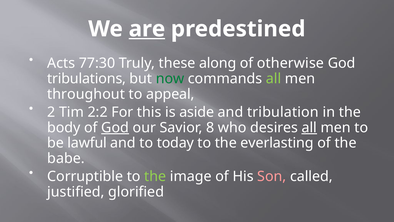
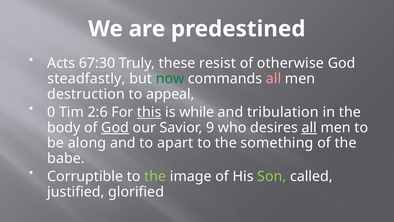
are underline: present -> none (147, 29)
77:30: 77:30 -> 67:30 (97, 63)
along: along -> resist (218, 63)
tribulations: tribulations -> steadfastly (86, 79)
all colour: light green -> pink (274, 79)
throughout: throughout -> destruction (86, 94)
2: 2 -> 0 (51, 112)
2:2: 2:2 -> 2:6 (98, 112)
this underline: none -> present (149, 112)
aside: aside -> while (197, 112)
8: 8 -> 9 (210, 127)
lawful: lawful -> along (87, 143)
today: today -> apart (175, 143)
everlasting: everlasting -> something (277, 143)
Son colour: pink -> light green (272, 176)
